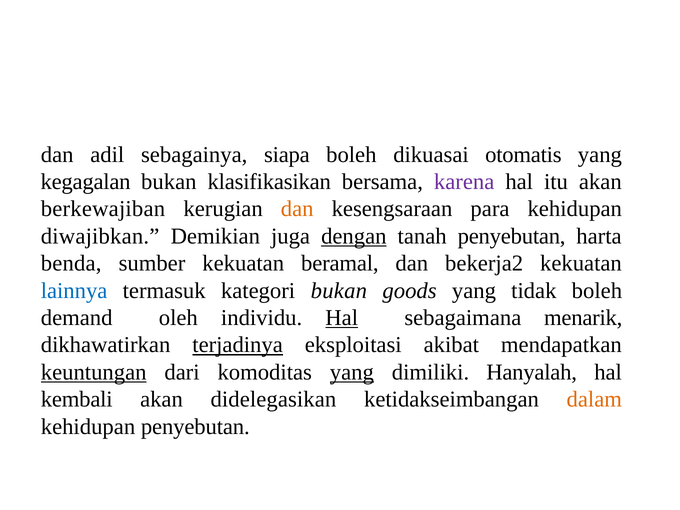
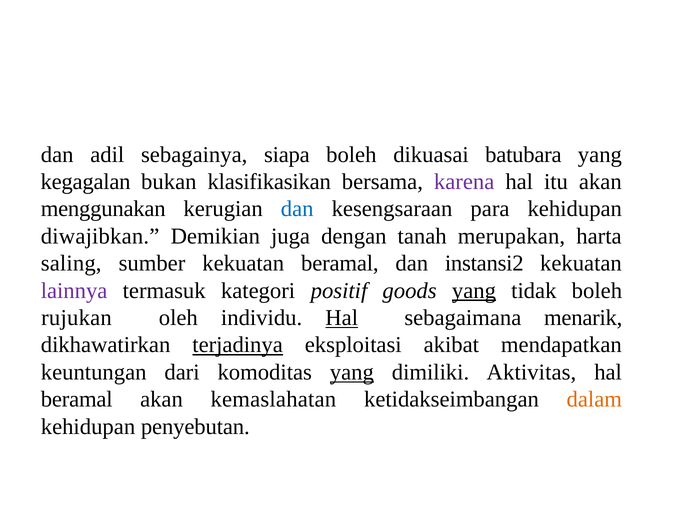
otomatis: otomatis -> batubara (523, 155)
berkewajiban: berkewajiban -> menggunakan (103, 209)
dan colour: orange -> blue (297, 209)
dengan underline: present -> none (354, 236)
tanah penyebutan: penyebutan -> merupakan (511, 236)
benda: benda -> saling (71, 263)
bekerja2: bekerja2 -> instansi2 (484, 263)
lainnya colour: blue -> purple (74, 291)
kategori bukan: bukan -> positif (339, 291)
yang underline: none -> present (474, 291)
demand: demand -> rujukan (77, 318)
keuntungan underline: present -> none (94, 372)
Hanyalah: Hanyalah -> Aktivitas (531, 372)
kembali: kembali -> beramal (77, 399)
didelegasikan: didelegasikan -> kemaslahatan (273, 399)
